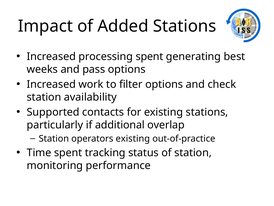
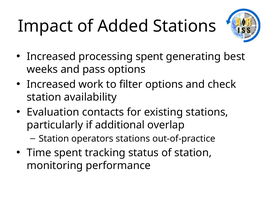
Supported: Supported -> Evaluation (53, 112)
operators existing: existing -> stations (133, 138)
